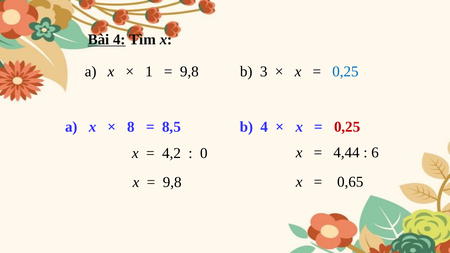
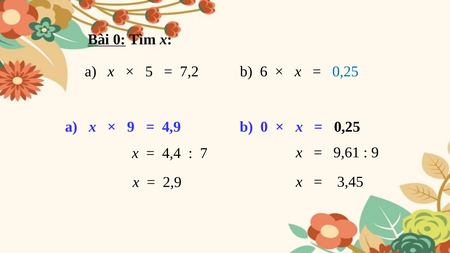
Bài 4: 4 -> 0 (119, 39)
1: 1 -> 5 (149, 72)
9,8: 9,8 -> 7,2 (189, 72)
3: 3 -> 6 (264, 72)
8: 8 -> 9 (131, 127)
8,5: 8,5 -> 4,9 (171, 127)
b 4: 4 -> 0 (264, 127)
0,25 colour: red -> black (347, 127)
4,44: 4,44 -> 9,61 (347, 152)
6: 6 -> 9 (375, 152)
4,2: 4,2 -> 4,4 (171, 153)
0: 0 -> 7 (204, 153)
9,8: 9,8 -> 2,9 (172, 182)
0,65: 0,65 -> 3,45 (350, 182)
